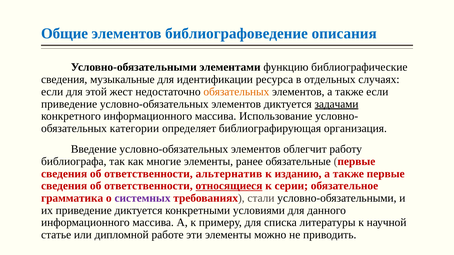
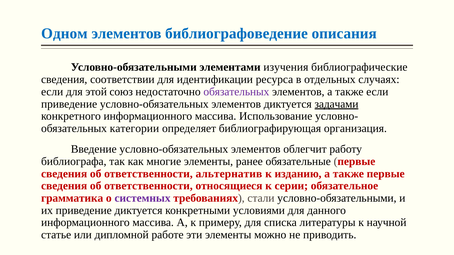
Общие: Общие -> Одном (64, 34)
функцию: функцию -> изучения (286, 67)
музыкальные: музыкальные -> соответствии (122, 80)
жест: жест -> союз (121, 92)
обязательных colour: orange -> purple (236, 92)
относящиеся underline: present -> none (229, 186)
